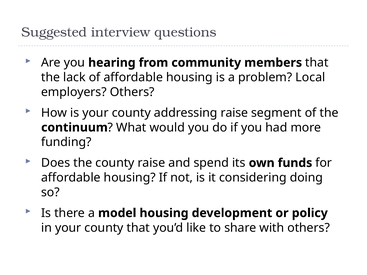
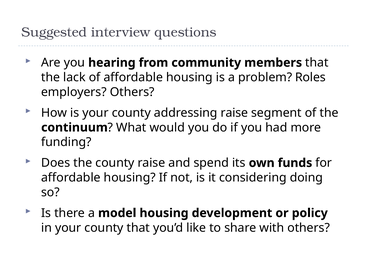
Local: Local -> Roles (310, 77)
